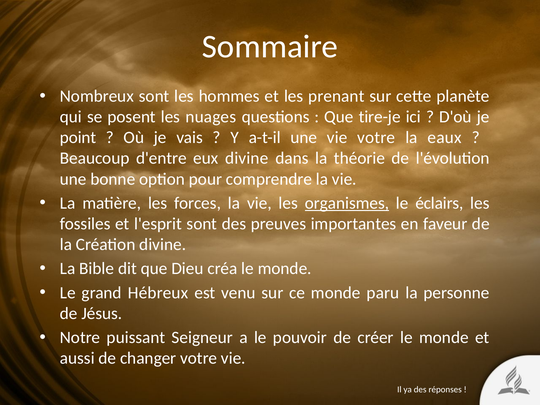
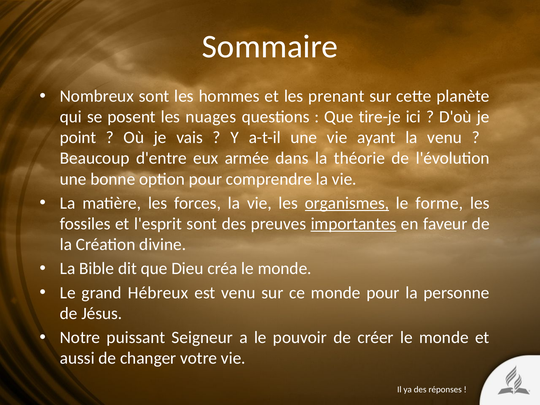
vie votre: votre -> ayant (376, 138)
la eaux: eaux -> venu (445, 138)
eux divine: divine -> armée (247, 158)
éclairs: éclairs -> forme (439, 203)
importantes underline: none -> present (354, 224)
monde paru: paru -> pour (383, 293)
